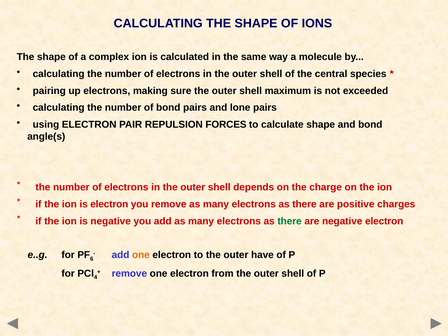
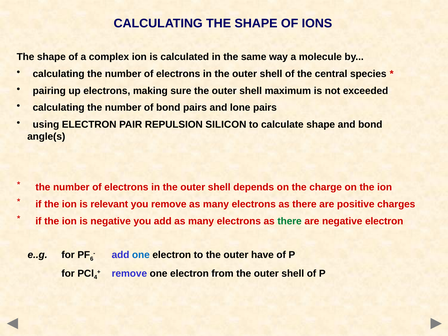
FORCES: FORCES -> SILICON (226, 125)
is electron: electron -> relevant (109, 204)
one colour: orange -> blue (141, 255)
